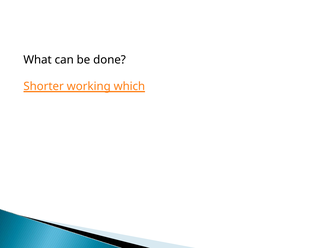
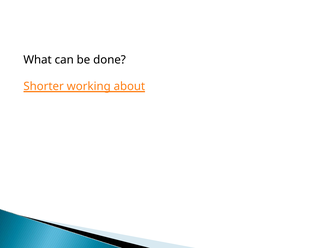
which: which -> about (129, 87)
